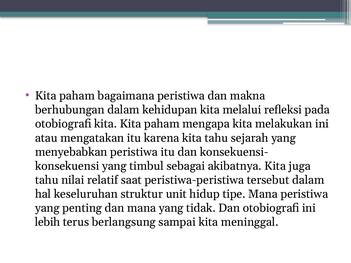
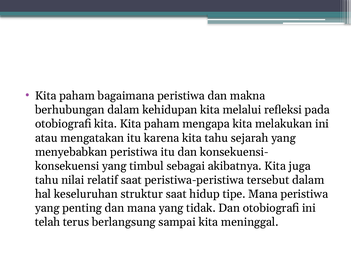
struktur unit: unit -> saat (176, 194)
lebih: lebih -> telah (48, 222)
